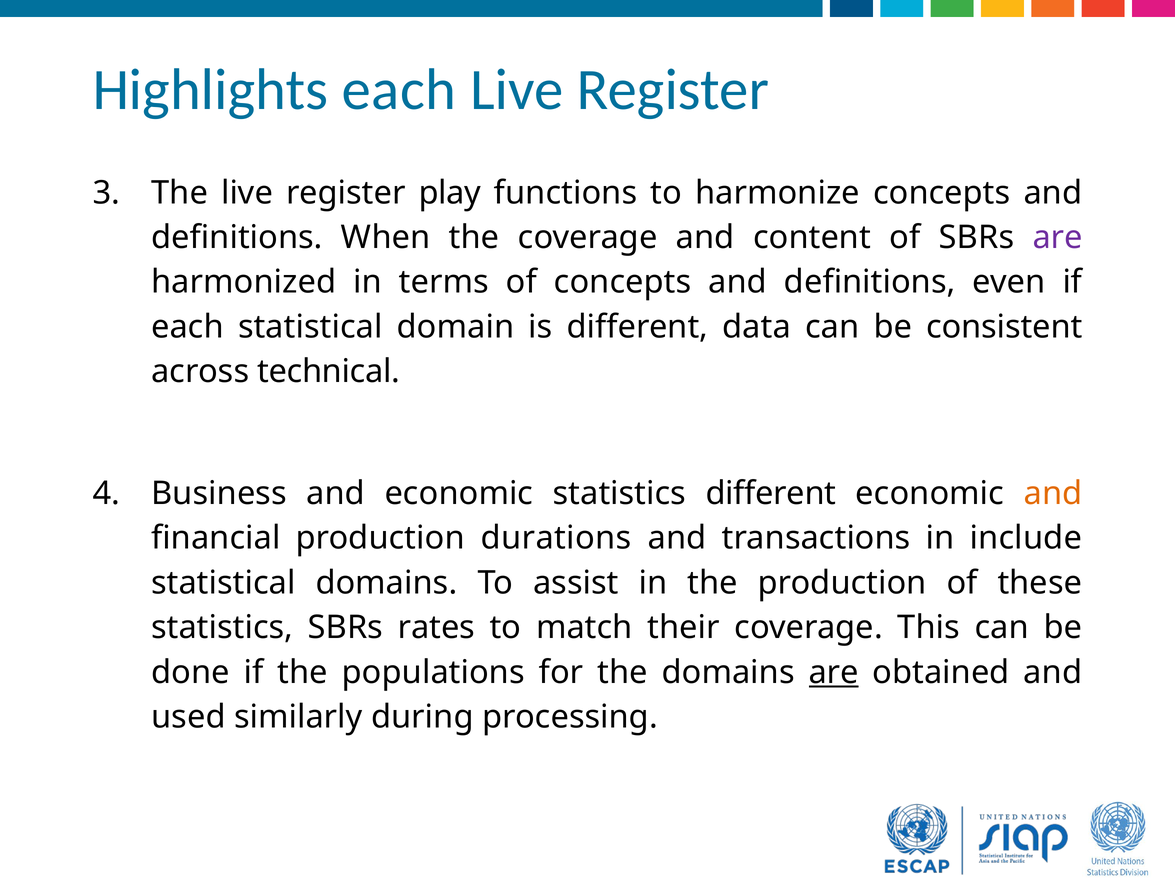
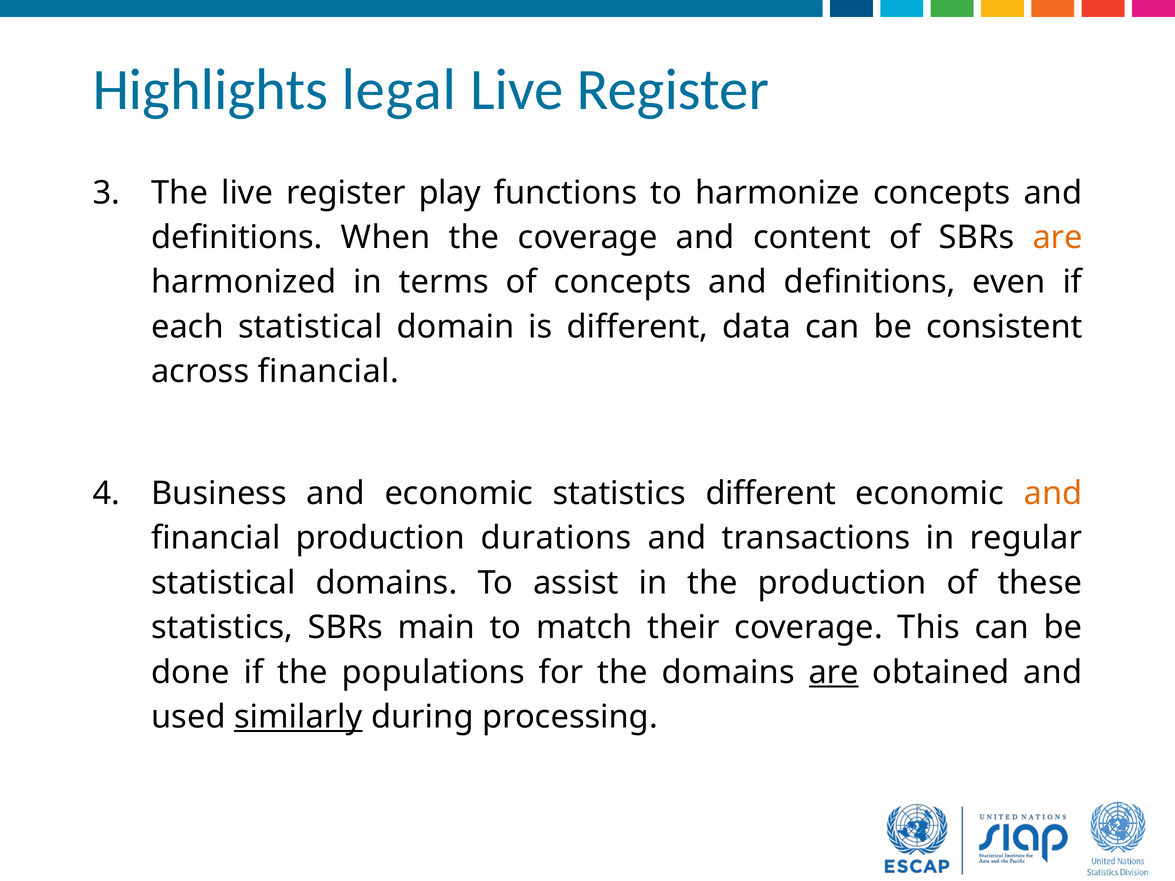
Highlights each: each -> legal (399, 90)
are colour: purple -> orange (1058, 238)
across technical: technical -> financial (328, 372)
include: include -> regular (1026, 538)
rates: rates -> main (436, 628)
similarly underline: none -> present (298, 717)
